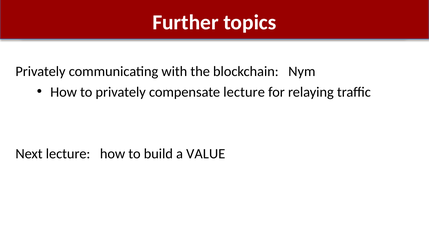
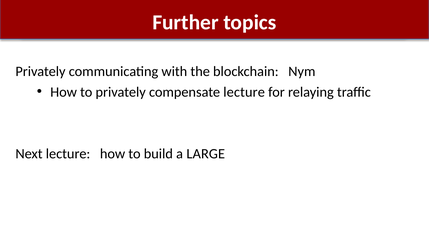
VALUE: VALUE -> LARGE (206, 154)
